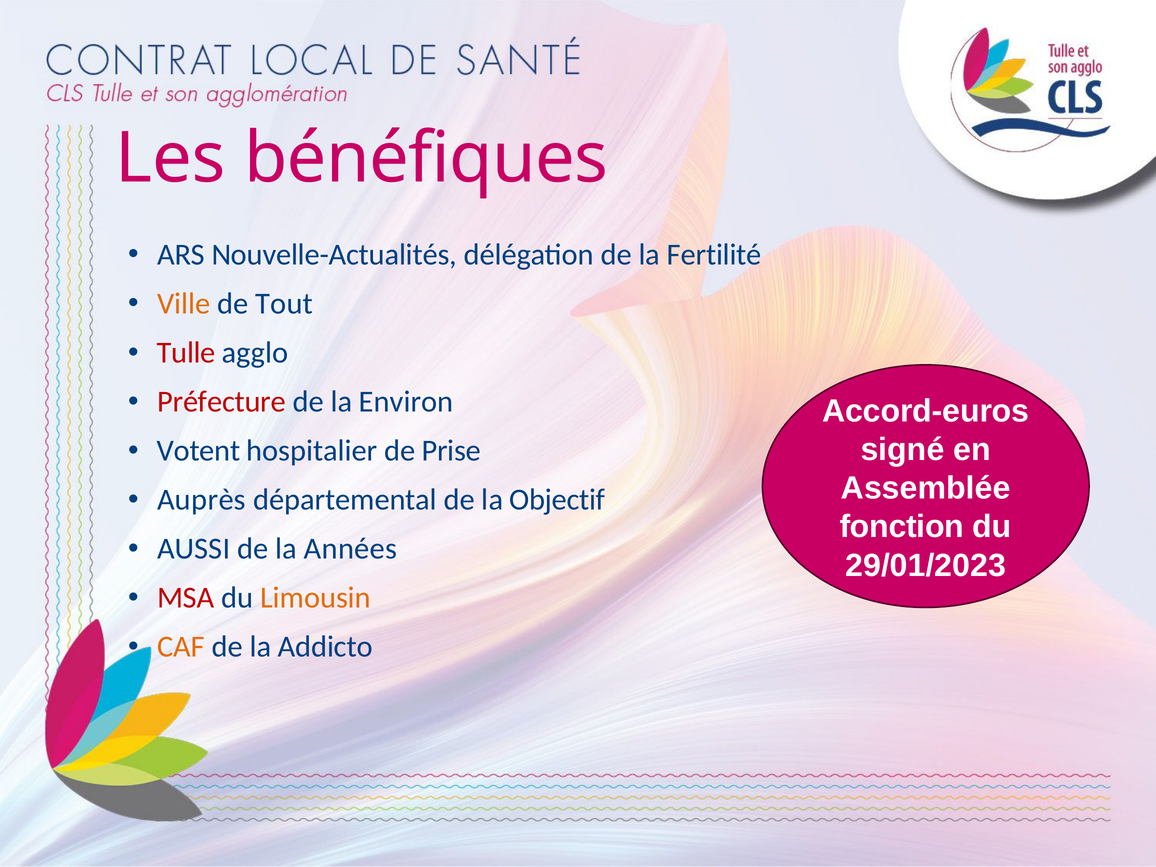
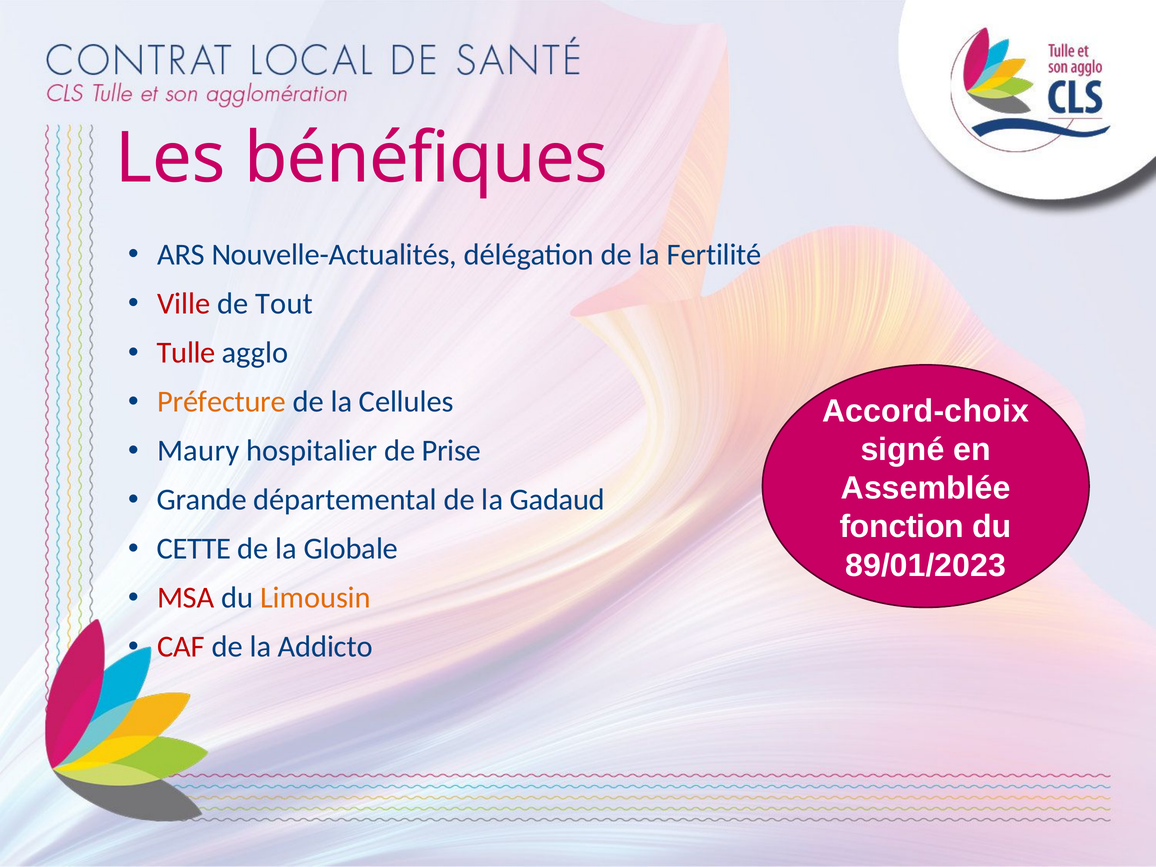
Ville colour: orange -> red (184, 304)
Préfecture colour: red -> orange (222, 402)
Environ: Environ -> Cellules (406, 402)
Accord-euros: Accord-euros -> Accord-choix (926, 411)
Votent: Votent -> Maury (198, 451)
Auprès: Auprès -> Grande (202, 500)
Objectif: Objectif -> Gadaud (557, 500)
AUSSI: AUSSI -> CETTE (194, 549)
Années: Années -> Globale (351, 549)
29/01/2023: 29/01/2023 -> 89/01/2023 (926, 565)
CAF colour: orange -> red (181, 647)
